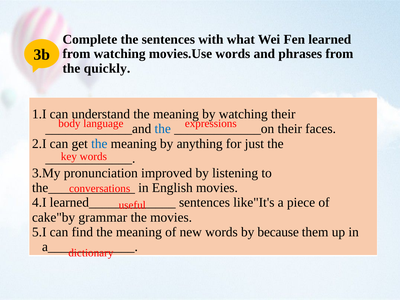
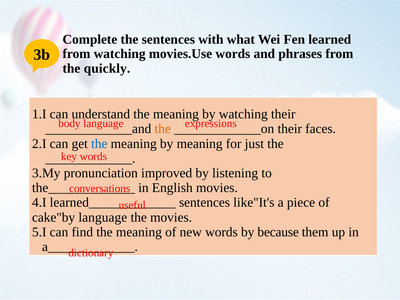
the colour: blue -> orange (163, 129)
by anything: anything -> meaning (200, 144)
cake"by grammar: grammar -> language (103, 217)
